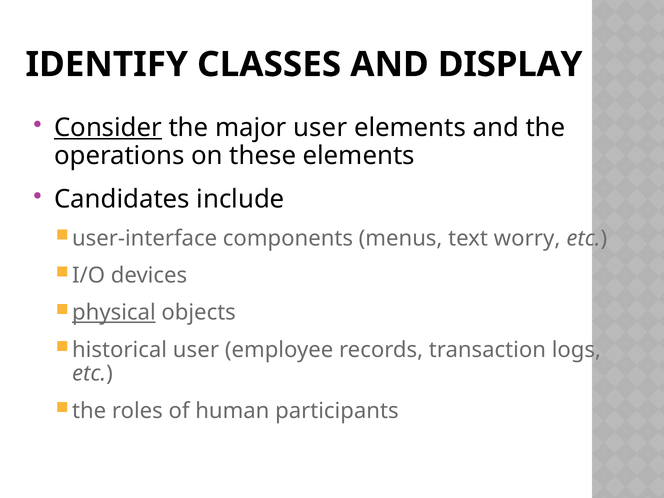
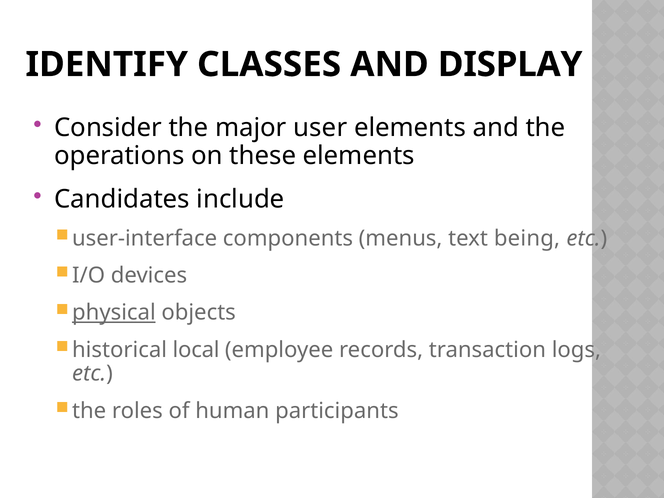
Consider underline: present -> none (108, 128)
worry: worry -> being (527, 238)
historical user: user -> local (196, 350)
